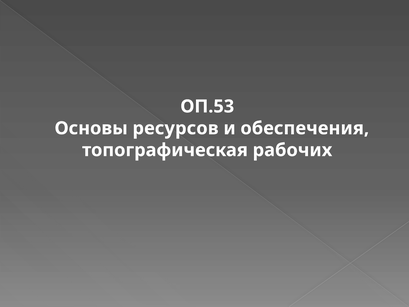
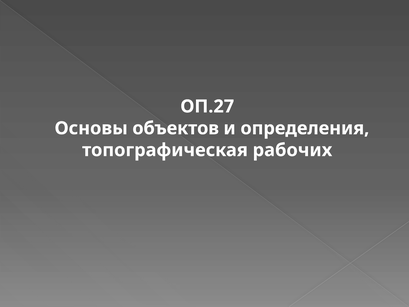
ОП.53: ОП.53 -> ОП.27 (207, 106)
ресурсов: ресурсов -> объектов (176, 128)
обеспечения: обеспечения -> определения (305, 128)
